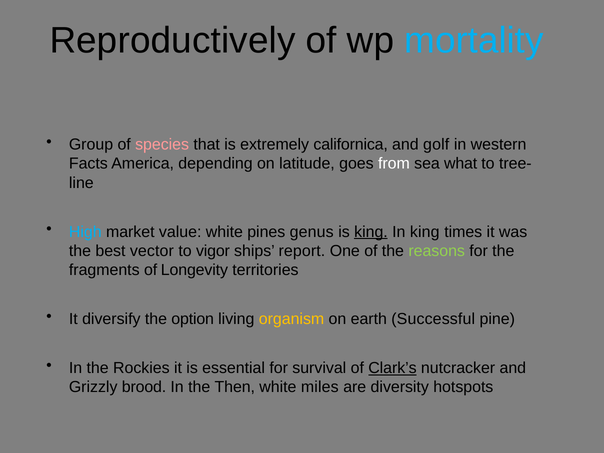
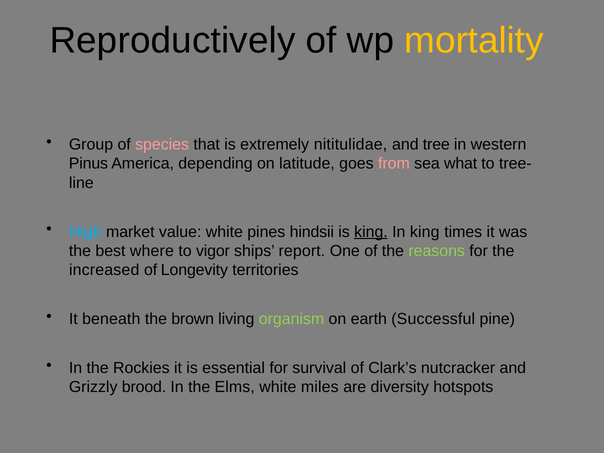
mortality colour: light blue -> yellow (474, 40)
californica: californica -> nititulidae (350, 145)
golf: golf -> tree (436, 145)
Facts: Facts -> Pinus (88, 164)
from colour: white -> pink (394, 164)
genus: genus -> hindsii (312, 232)
vector: vector -> where (152, 251)
fragments: fragments -> increased (104, 270)
diversify: diversify -> beneath (111, 319)
option: option -> brown (193, 319)
organism colour: yellow -> light green (292, 319)
Clark’s underline: present -> none (392, 368)
Then: Then -> Elms (235, 387)
